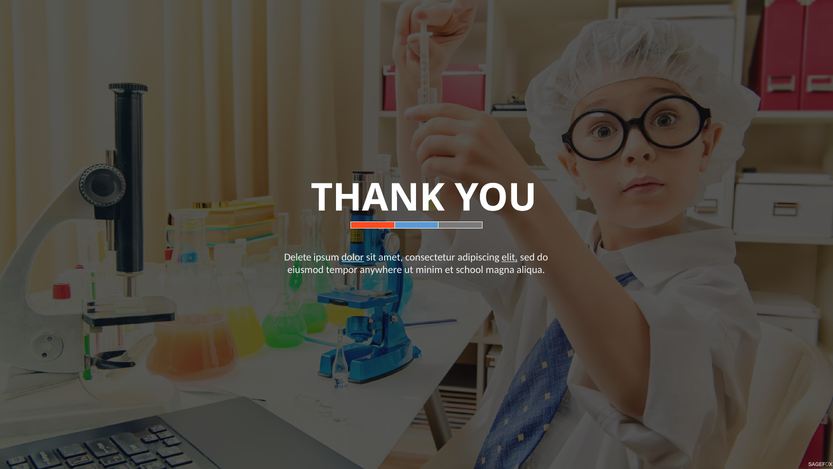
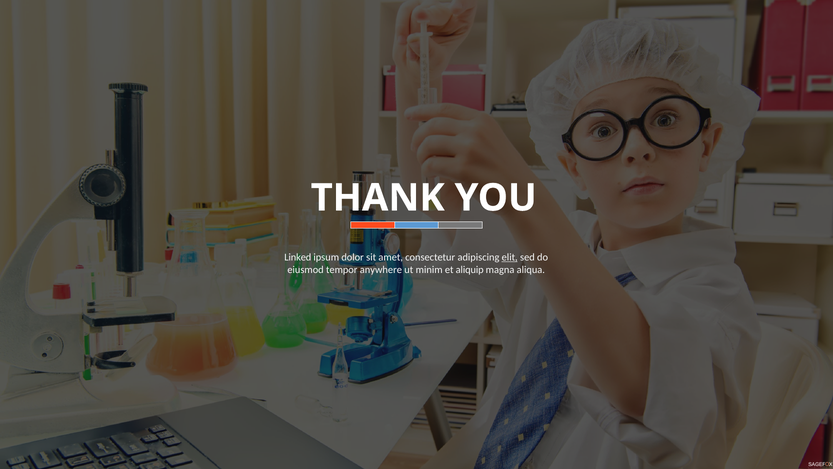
Delete: Delete -> Linked (298, 257)
dolor underline: present -> none (353, 257)
school: school -> aliquip (470, 270)
